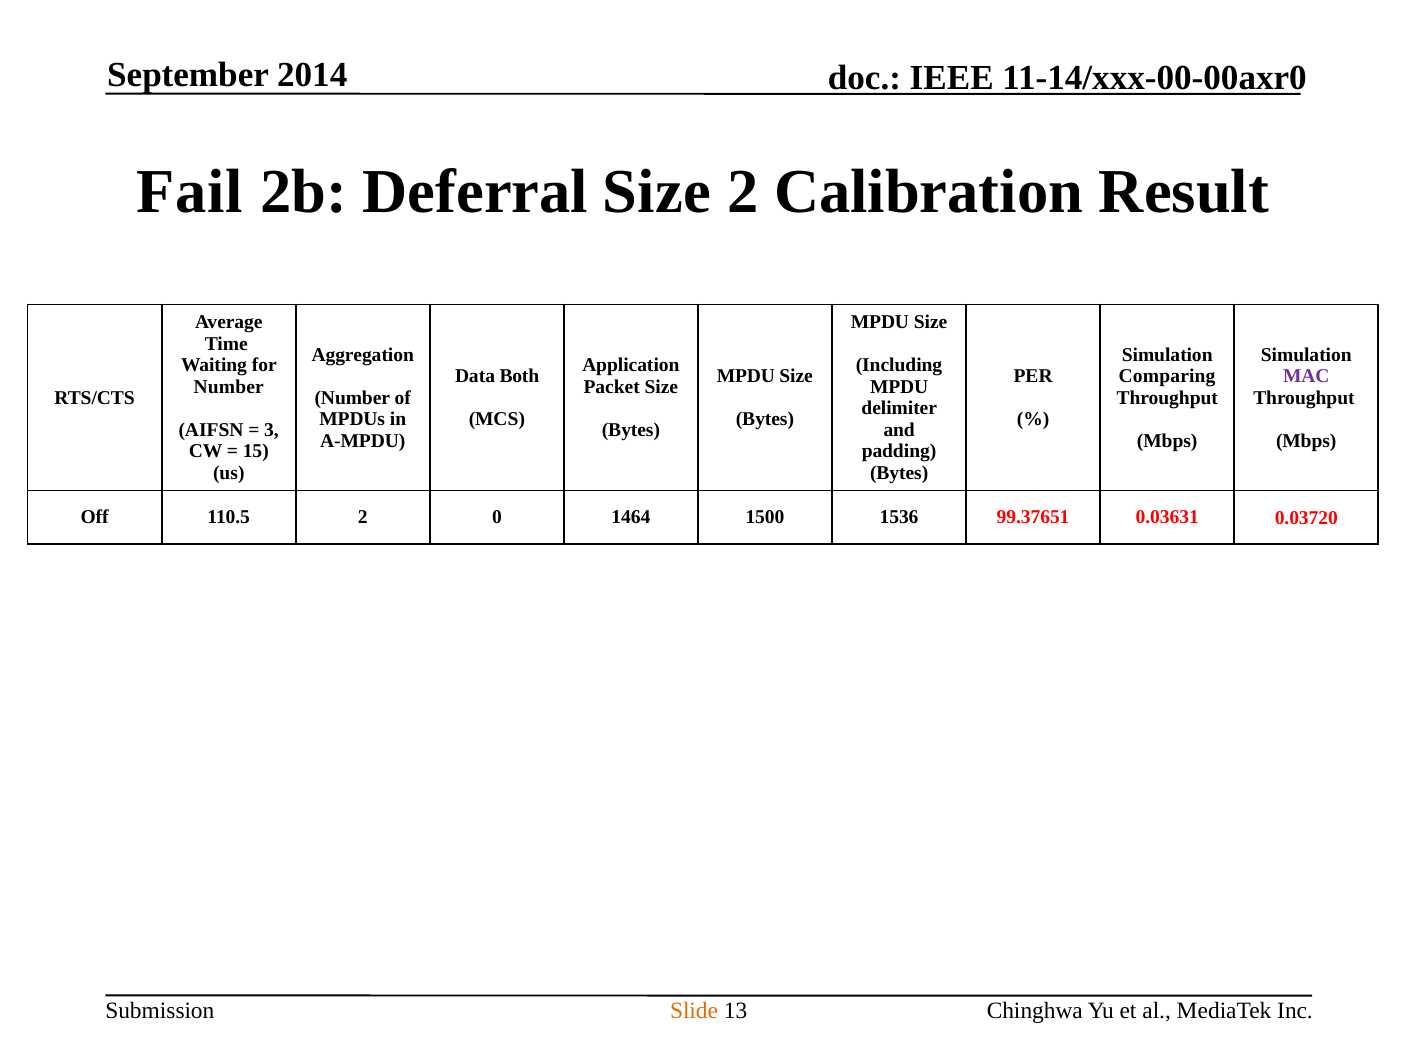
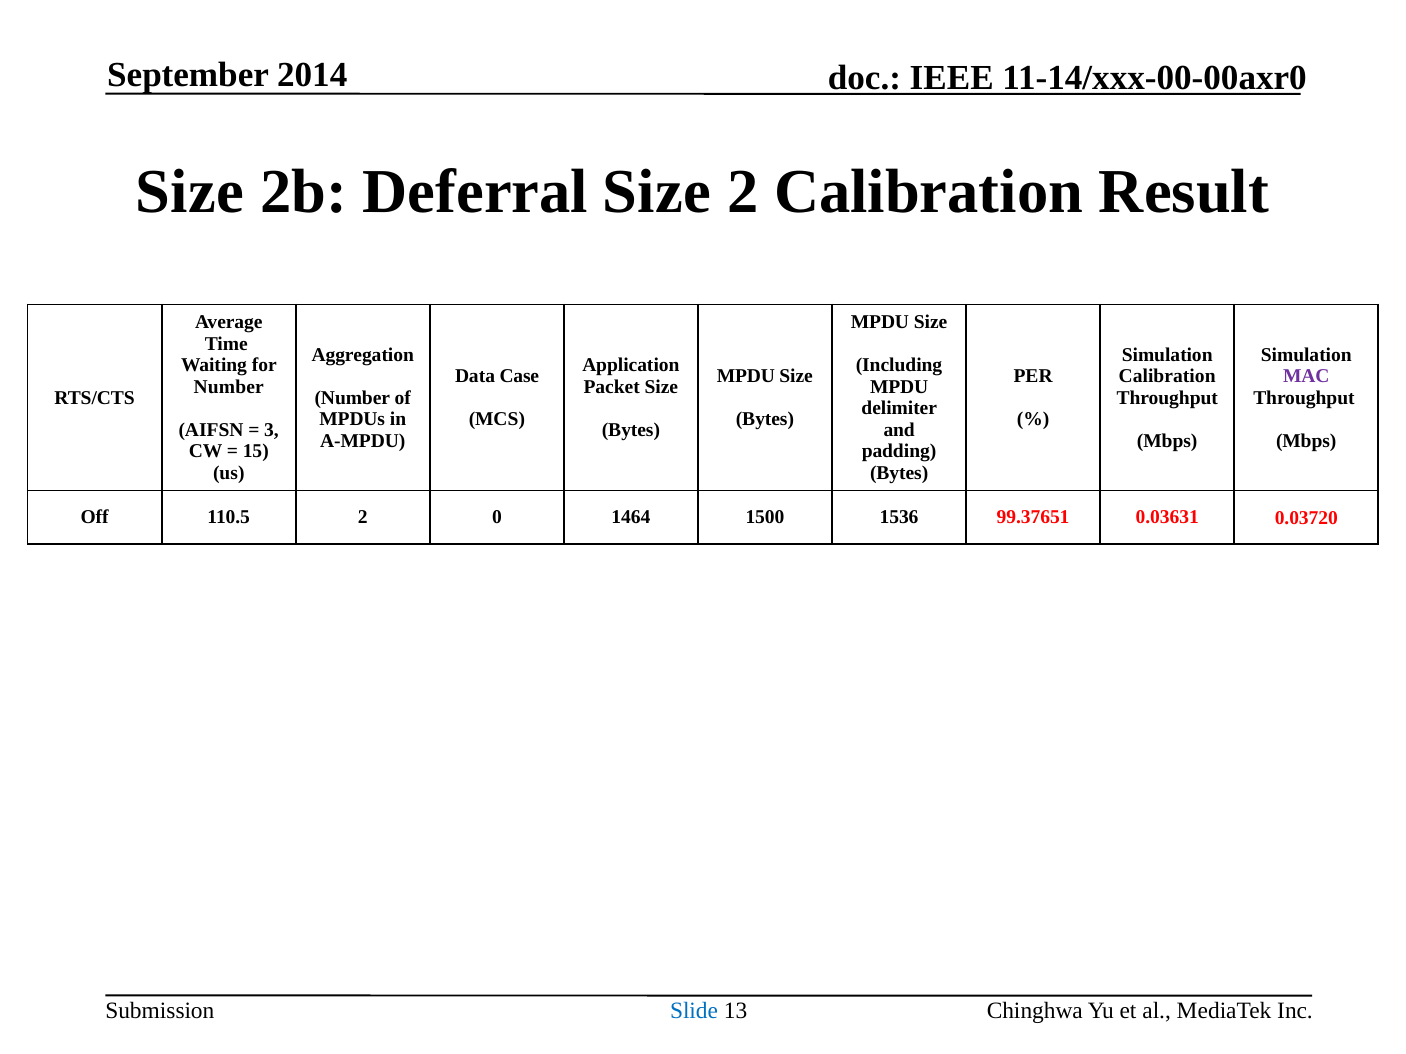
Fail: Fail -> Size (190, 192)
Both: Both -> Case (519, 376)
Comparing: Comparing -> Calibration (1167, 376)
Slide colour: orange -> blue (694, 1011)
